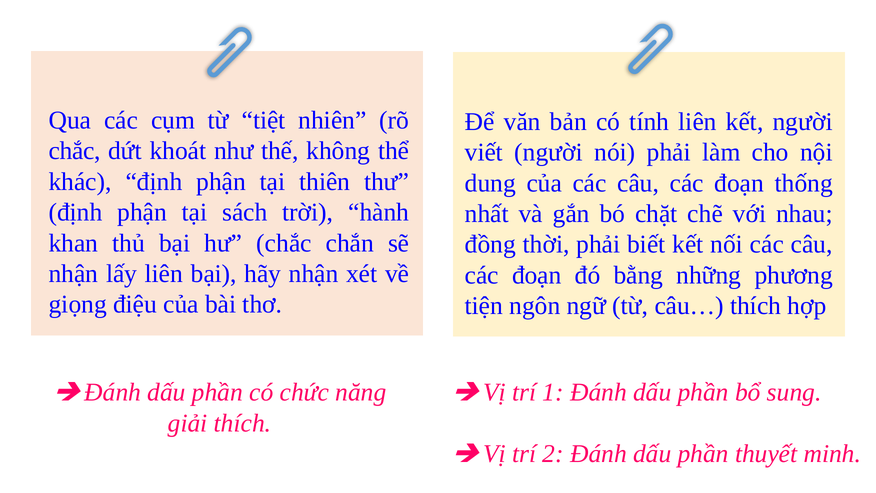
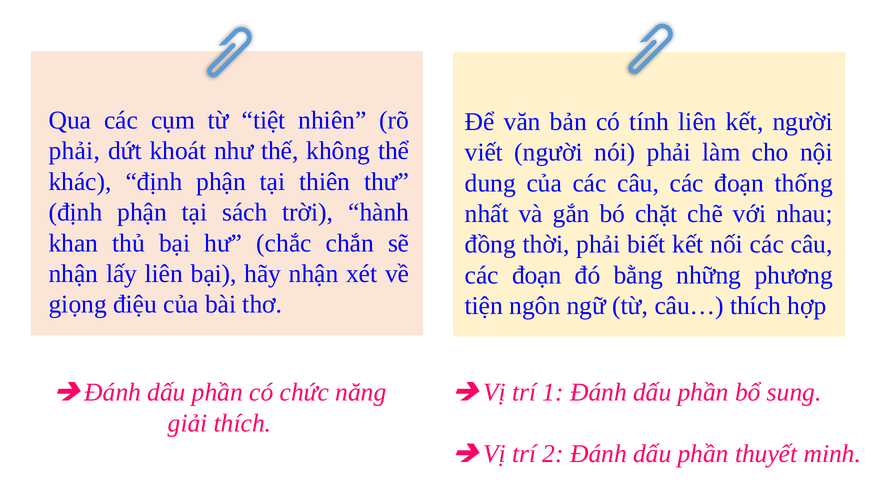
chắc: chắc -> phải (74, 151)
